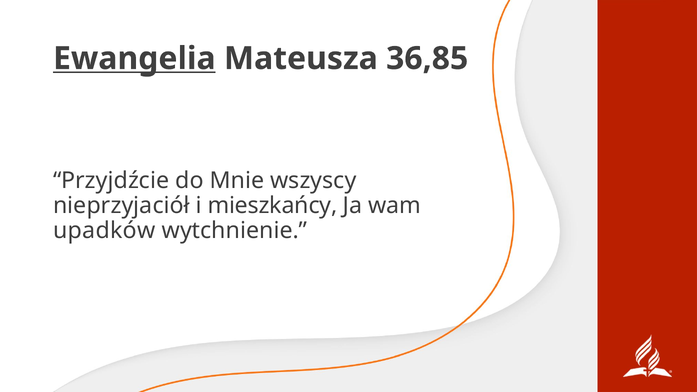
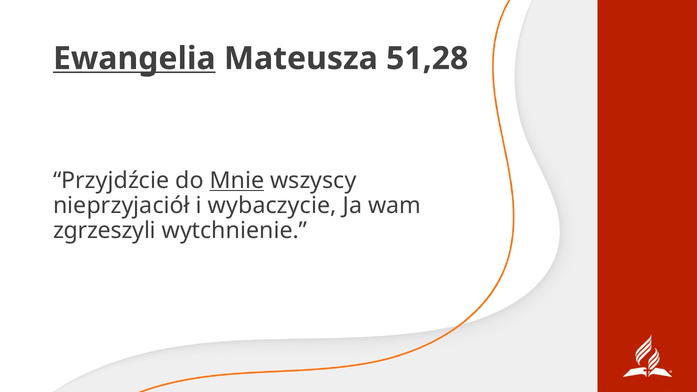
36,85: 36,85 -> 51,28 (427, 59)
Mnie underline: none -> present (237, 181)
mieszkańcy: mieszkańcy -> wybaczycie (272, 206)
upadków: upadków -> zgrzeszyli (104, 231)
